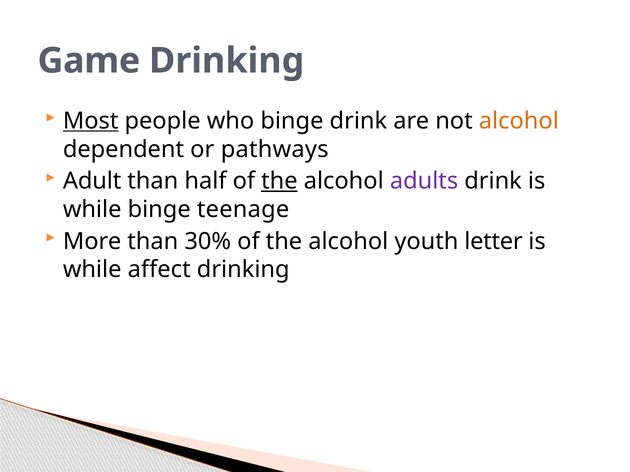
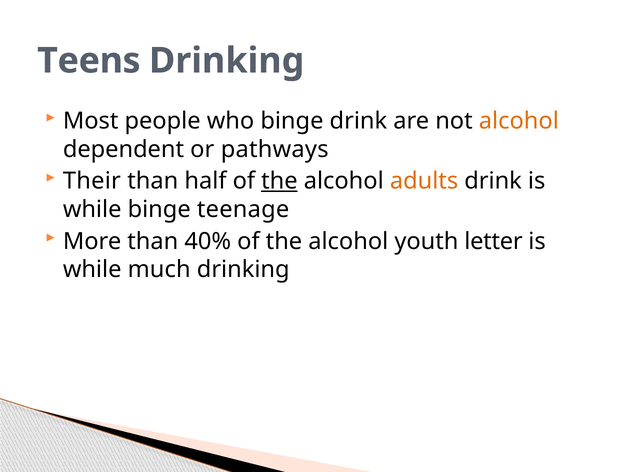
Game: Game -> Teens (89, 61)
Most underline: present -> none (91, 121)
Adult: Adult -> Their (92, 181)
adults colour: purple -> orange (424, 181)
30%: 30% -> 40% (208, 241)
affect: affect -> much (159, 270)
